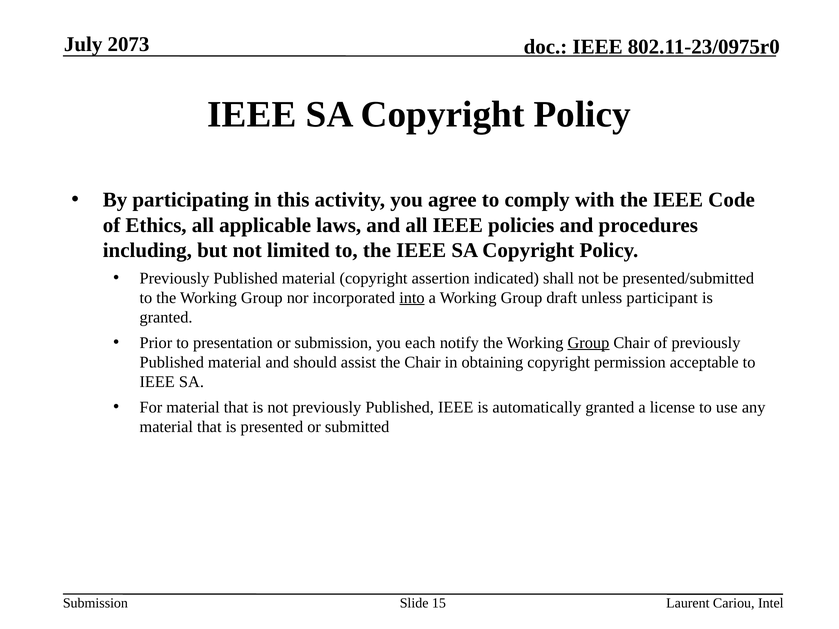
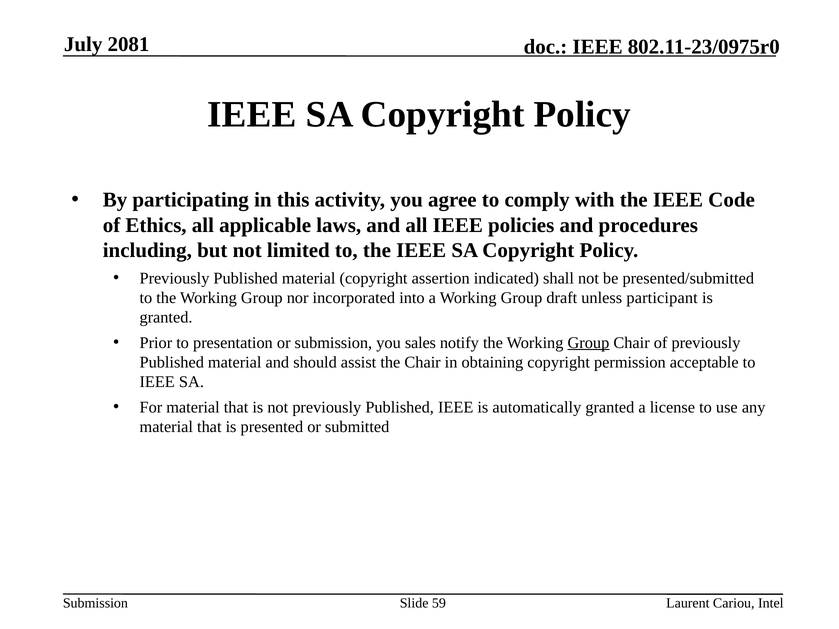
2073: 2073 -> 2081 (128, 44)
into underline: present -> none (412, 298)
each: each -> sales (420, 343)
15: 15 -> 59 (439, 603)
